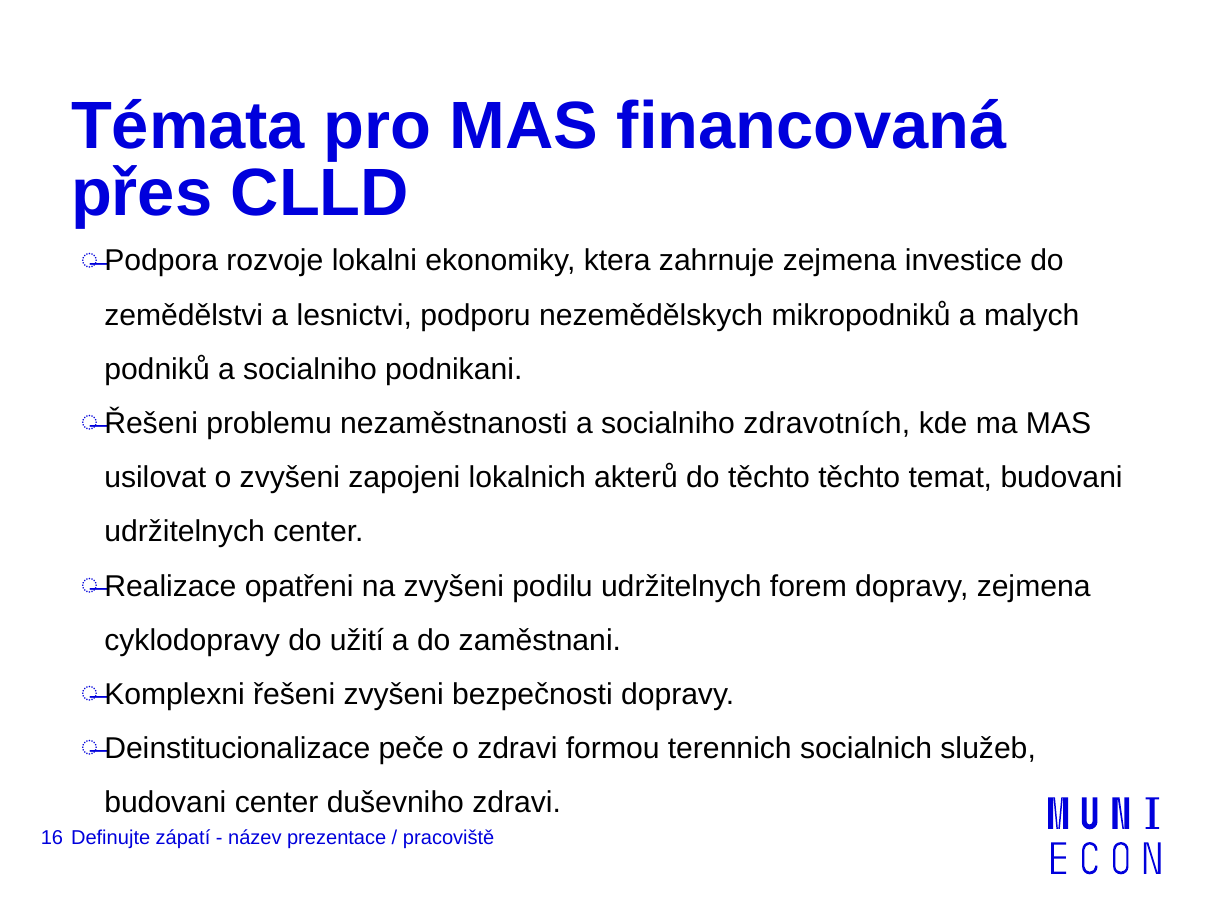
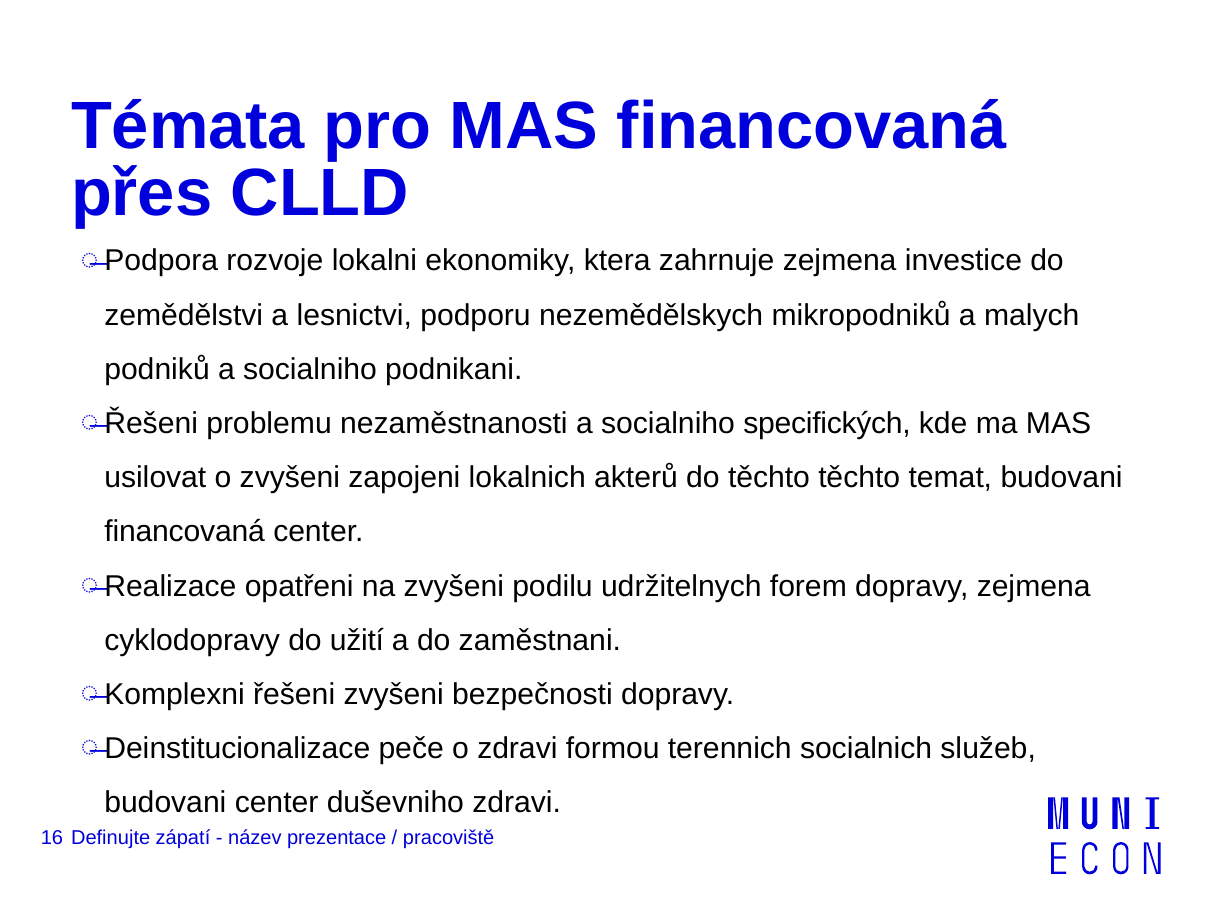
zdravotních: zdravotních -> specifických (827, 424)
udržitelnych: udržitelnych -> financovaná (185, 532)
